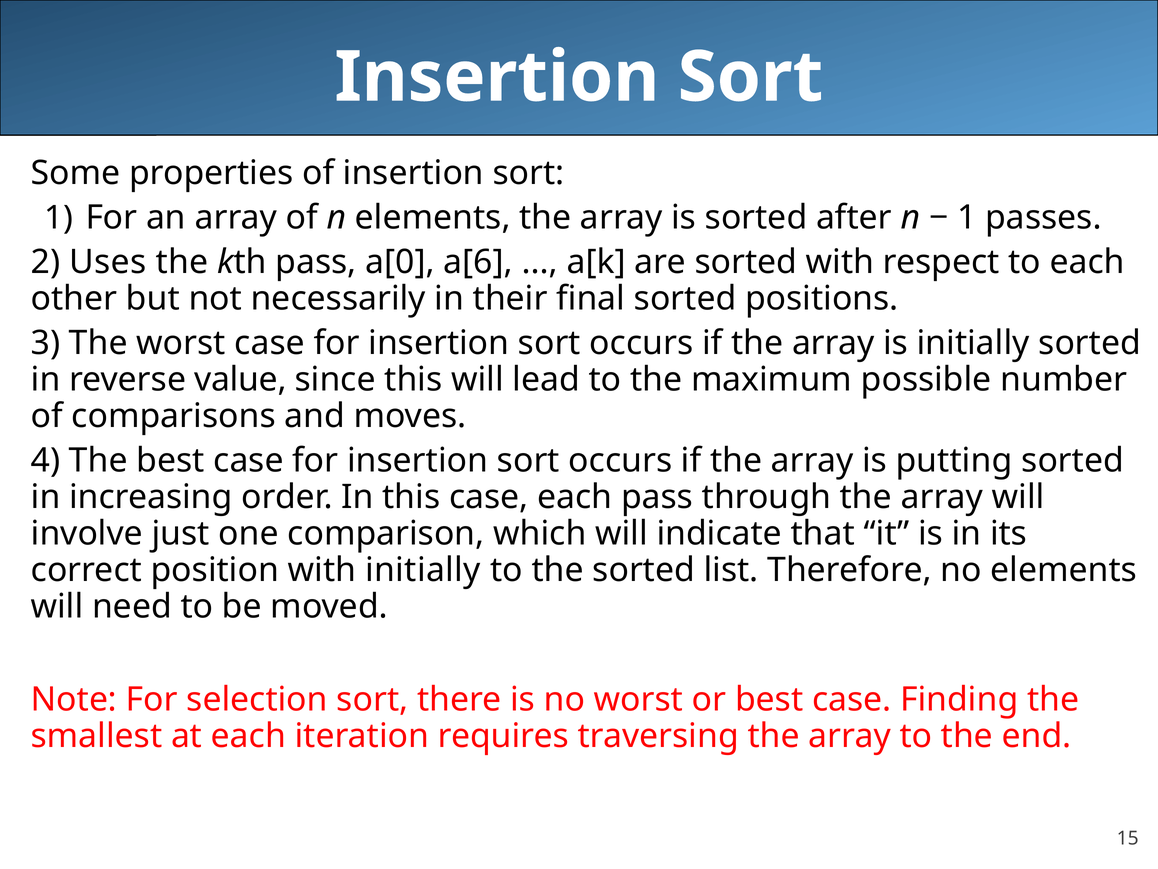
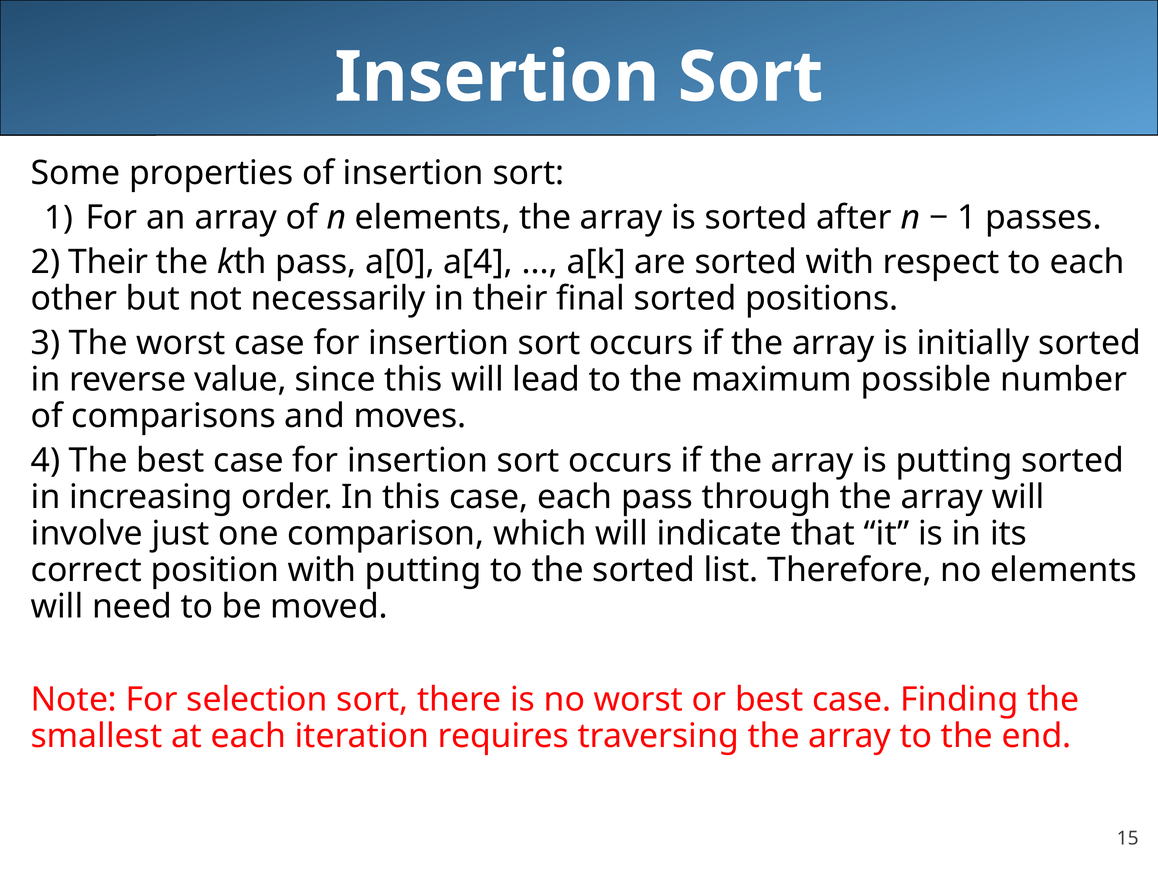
2 Uses: Uses -> Their (108, 262)
a[6: a[6 -> a[4 (478, 262)
with initially: initially -> putting (423, 570)
